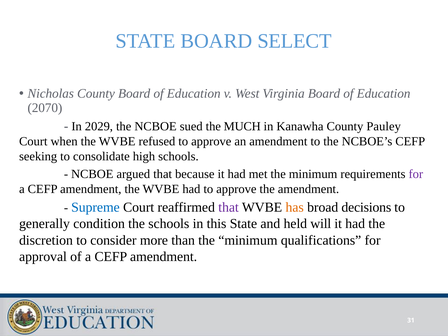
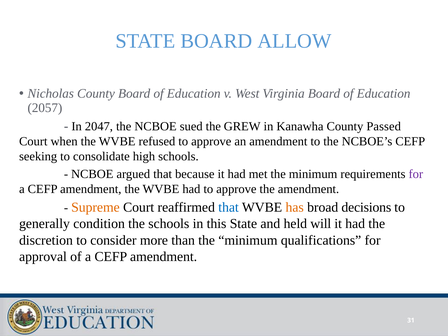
SELECT: SELECT -> ALLOW (294, 41)
2070: 2070 -> 2057 (45, 108)
2029: 2029 -> 2047 (99, 126)
MUCH: MUCH -> GREW (242, 126)
Pauley: Pauley -> Passed (384, 126)
Supreme colour: blue -> orange (95, 207)
that colour: purple -> blue (229, 207)
